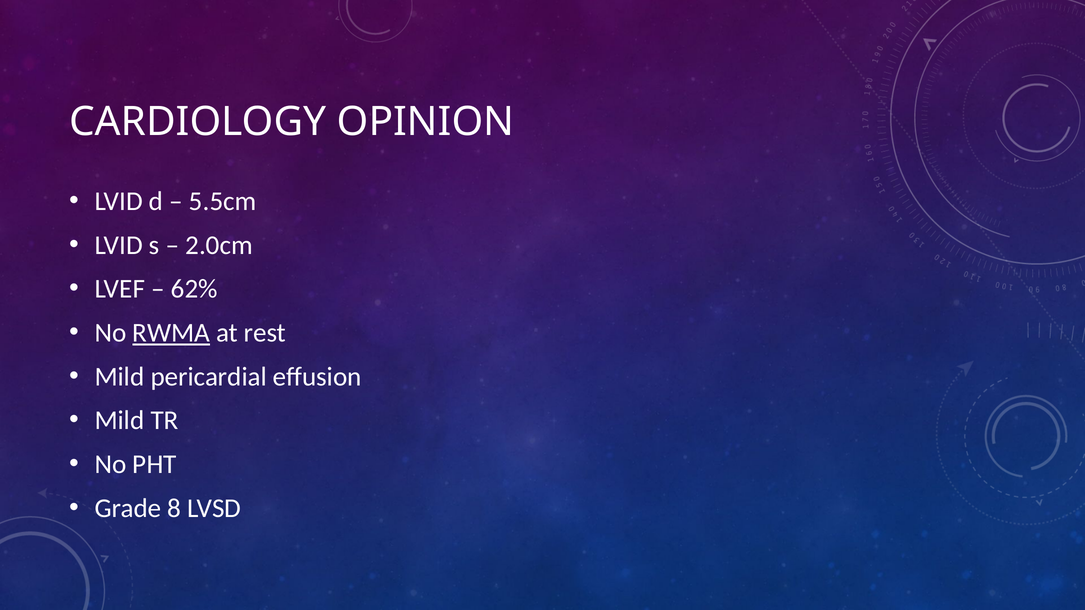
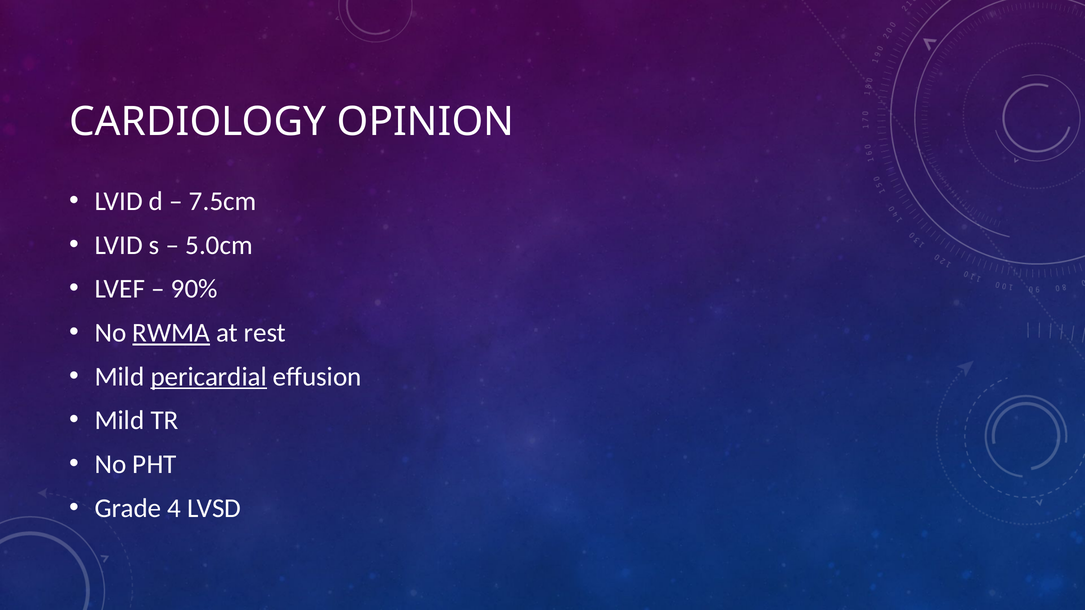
5.5cm: 5.5cm -> 7.5cm (223, 201)
2.0cm: 2.0cm -> 5.0cm (219, 245)
62%: 62% -> 90% (194, 289)
pericardial underline: none -> present (209, 377)
8: 8 -> 4 (174, 508)
